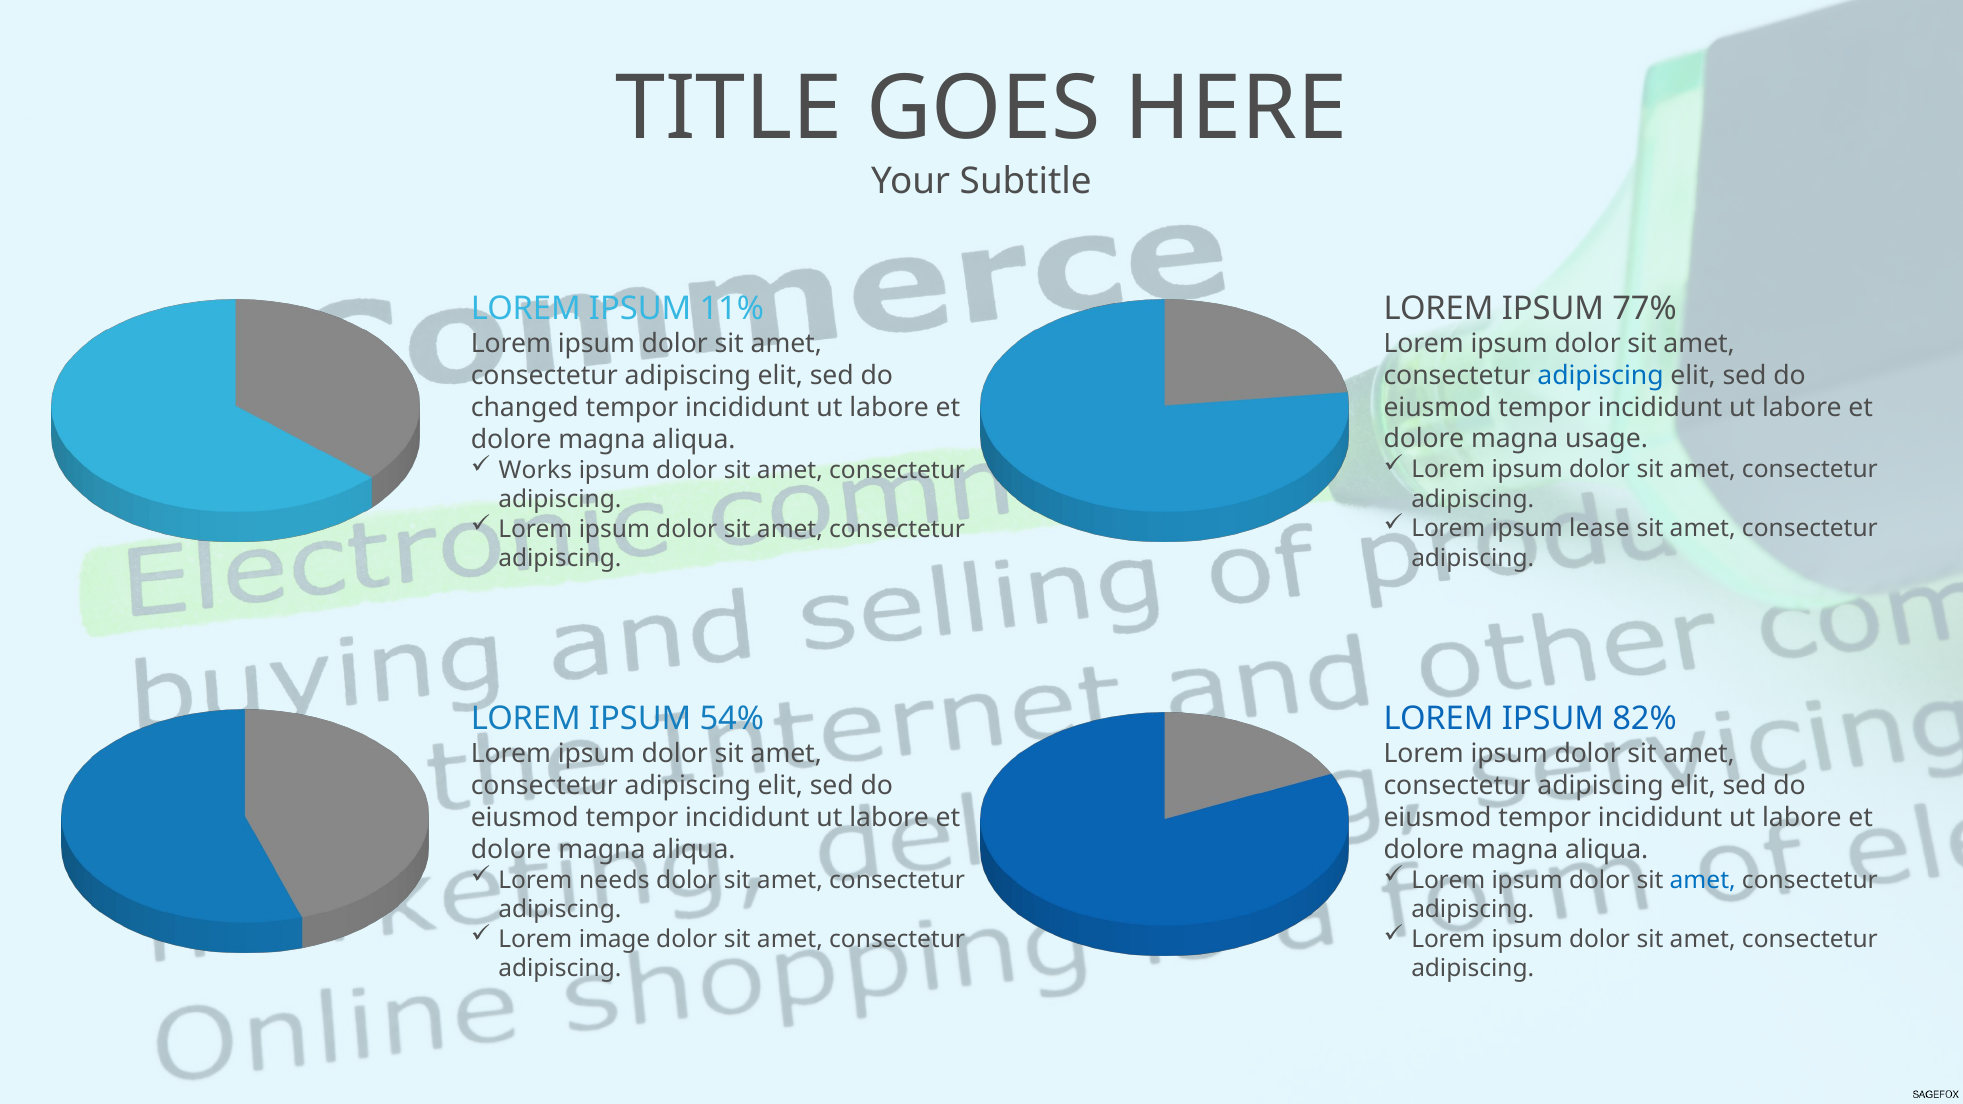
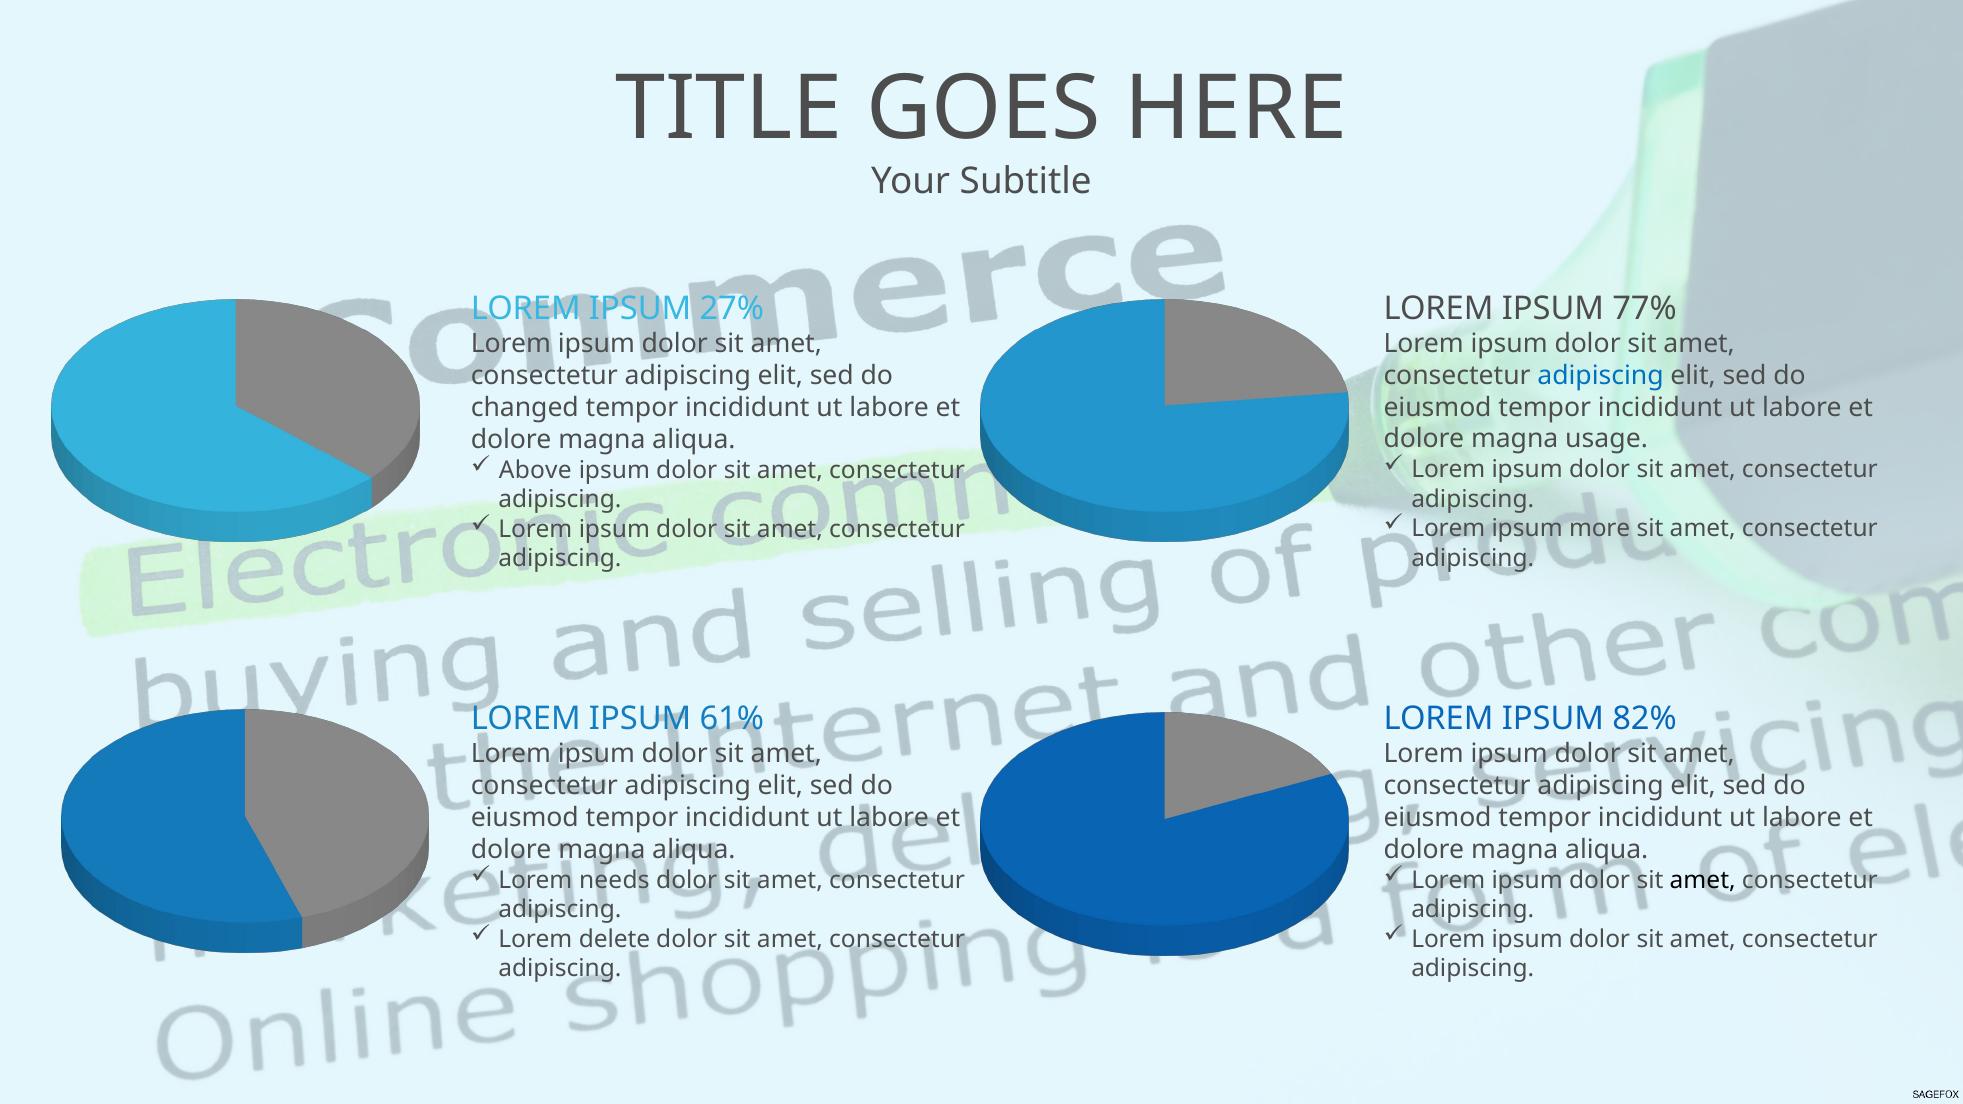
11%: 11% -> 27% (732, 309)
Works: Works -> Above (535, 470)
lease: lease -> more (1600, 529)
54%: 54% -> 61% (732, 719)
amet colour: blue -> black (1703, 880)
image: image -> delete (614, 939)
